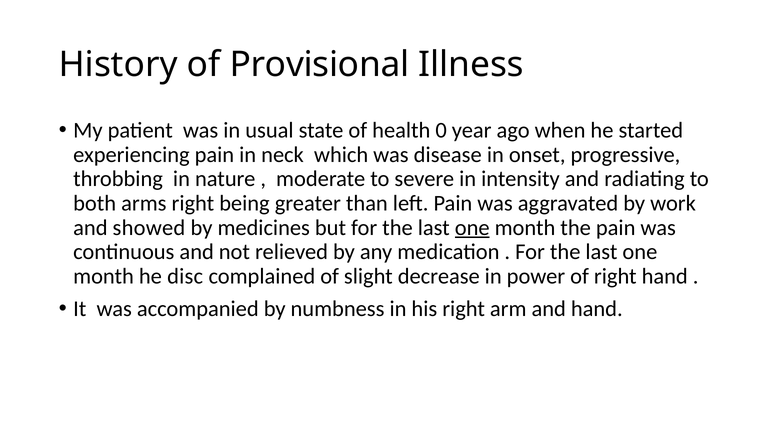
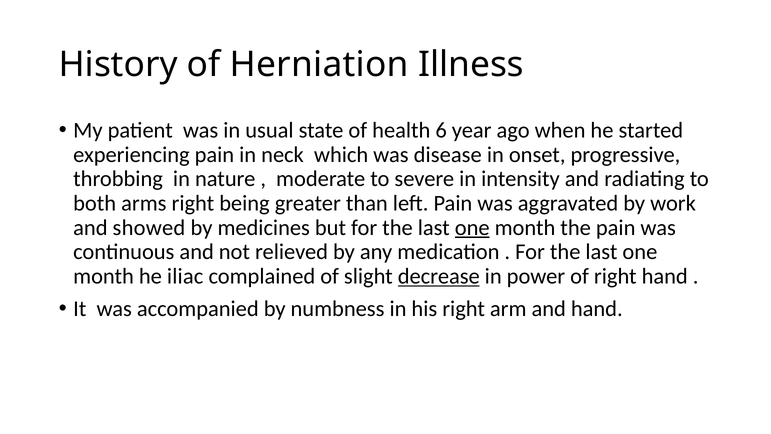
Provisional: Provisional -> Herniation (319, 65)
0: 0 -> 6 (441, 130)
disc: disc -> iliac (185, 276)
decrease underline: none -> present (439, 276)
